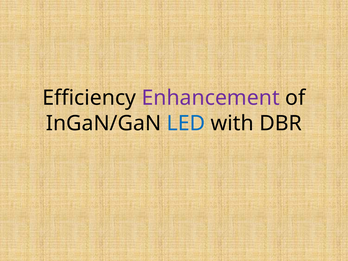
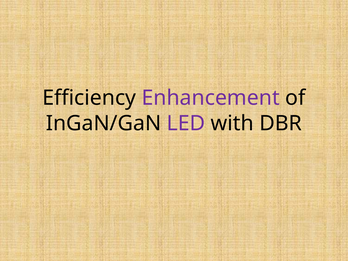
LED colour: blue -> purple (186, 123)
